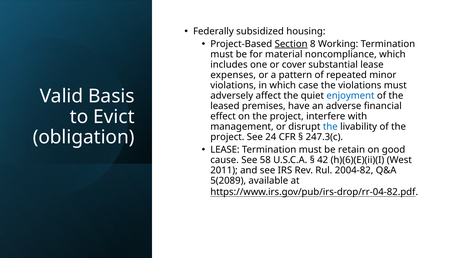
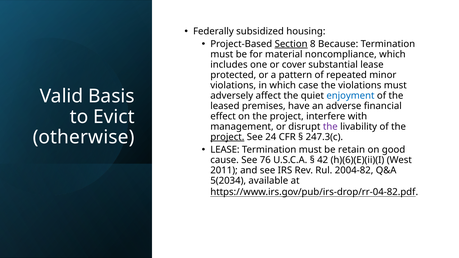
Working: Working -> Because (338, 44)
expenses: expenses -> protected (233, 75)
the colour: blue -> purple (330, 127)
obligation: obligation -> otherwise (84, 137)
project underline: none -> present (227, 137)
58: 58 -> 76 (265, 160)
5(2089: 5(2089 -> 5(2034 (228, 181)
